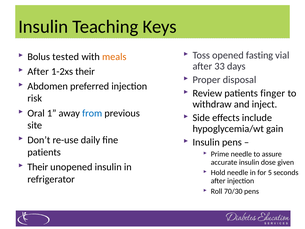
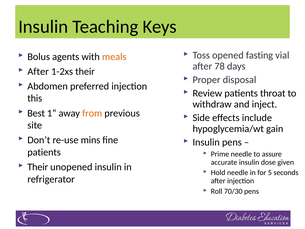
tested: tested -> agents (66, 57)
33: 33 -> 78 (220, 66)
finger: finger -> throat (273, 93)
risk: risk -> this (35, 98)
Oral: Oral -> Best (36, 113)
from colour: blue -> orange (92, 113)
daily: daily -> mins (91, 140)
